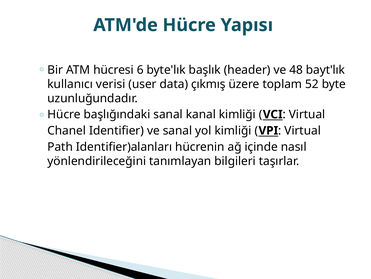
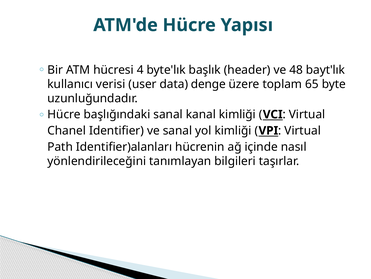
6: 6 -> 4 (140, 70)
çıkmış: çıkmış -> denge (208, 84)
52: 52 -> 65 (312, 84)
